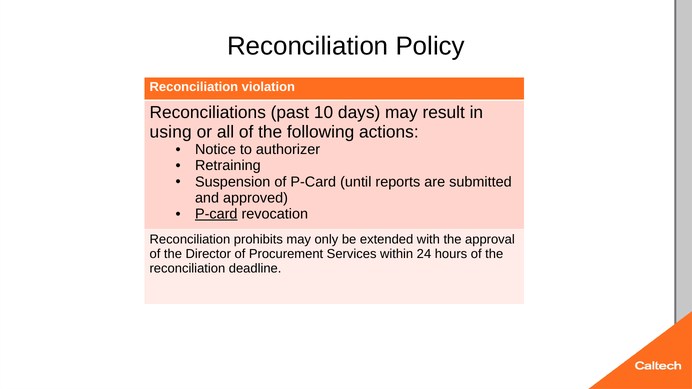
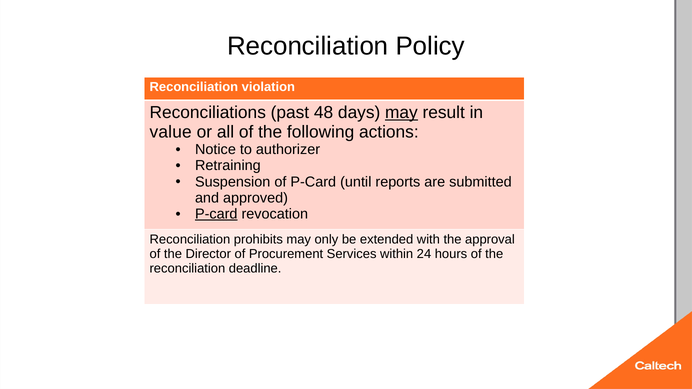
10: 10 -> 48 (324, 113)
may underline: none -> present (401, 113)
using: using -> value (171, 132)
